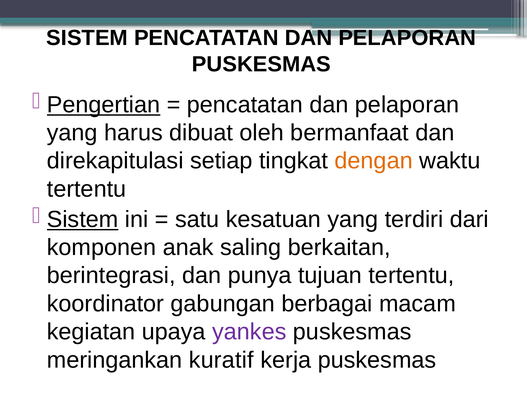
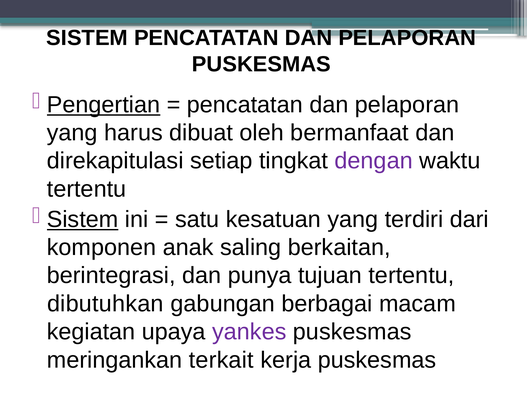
dengan colour: orange -> purple (374, 161)
koordinator: koordinator -> dibutuhkan (105, 304)
kuratif: kuratif -> terkait (221, 360)
